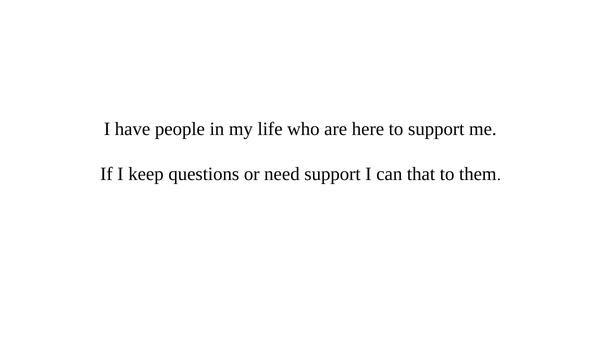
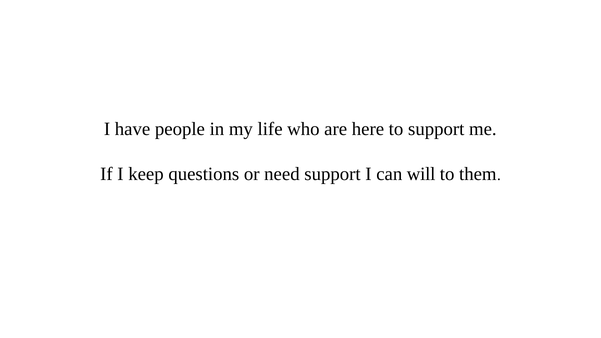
that: that -> will (421, 174)
